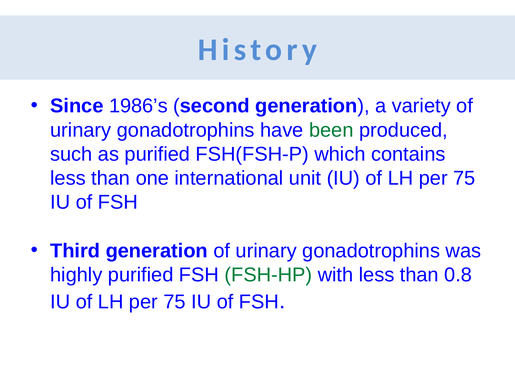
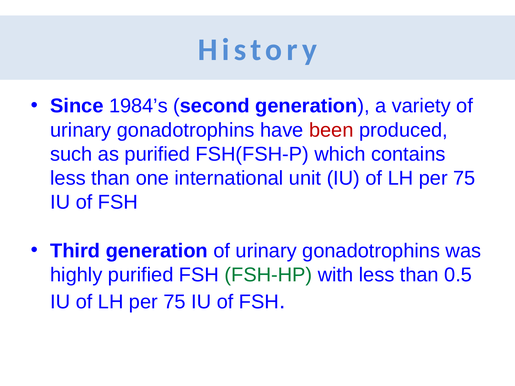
1986’s: 1986’s -> 1984’s (138, 106)
been colour: green -> red (331, 130)
0.8: 0.8 -> 0.5 (458, 275)
